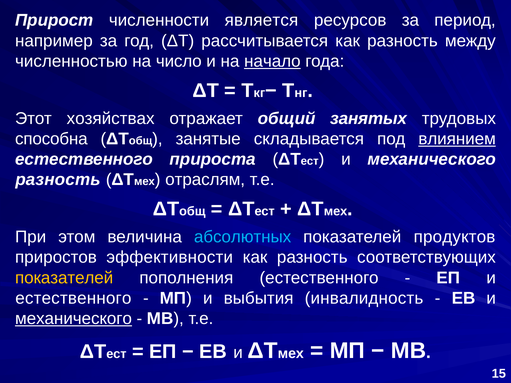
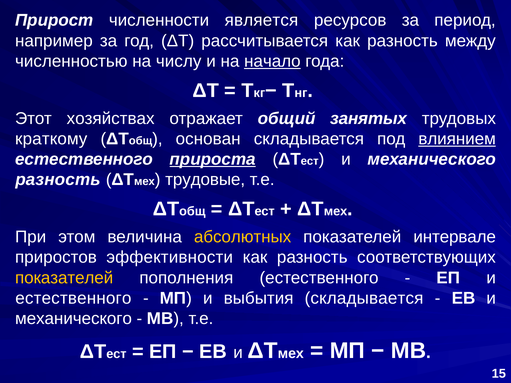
число: число -> числу (179, 61)
способна: способна -> краткому (51, 139)
занятые: занятые -> основан (208, 139)
прироста underline: none -> present (213, 159)
отраслям: отраслям -> трудовые (205, 180)
абсолютных colour: light blue -> yellow (243, 237)
продуктов: продуктов -> интервале (455, 237)
выбытия инвалидность: инвалидность -> складывается (364, 298)
механического underline: present -> none (73, 319)
